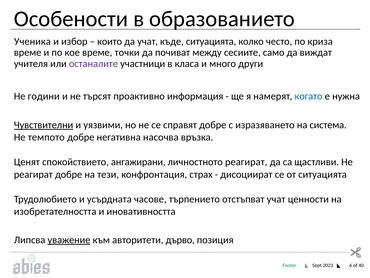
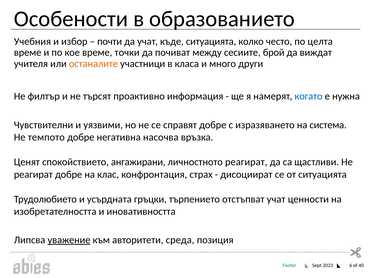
Ученика: Ученика -> Учебния (32, 41)
които: които -> почти (110, 41)
криза: криза -> целта (320, 41)
само: само -> брой (274, 52)
останалите colour: purple -> orange (93, 63)
години: години -> филтър (44, 96)
Чувствителни underline: present -> none (44, 125)
тези: тези -> клас (108, 174)
часове: часове -> гръцки (150, 199)
дърво: дърво -> среда (180, 240)
